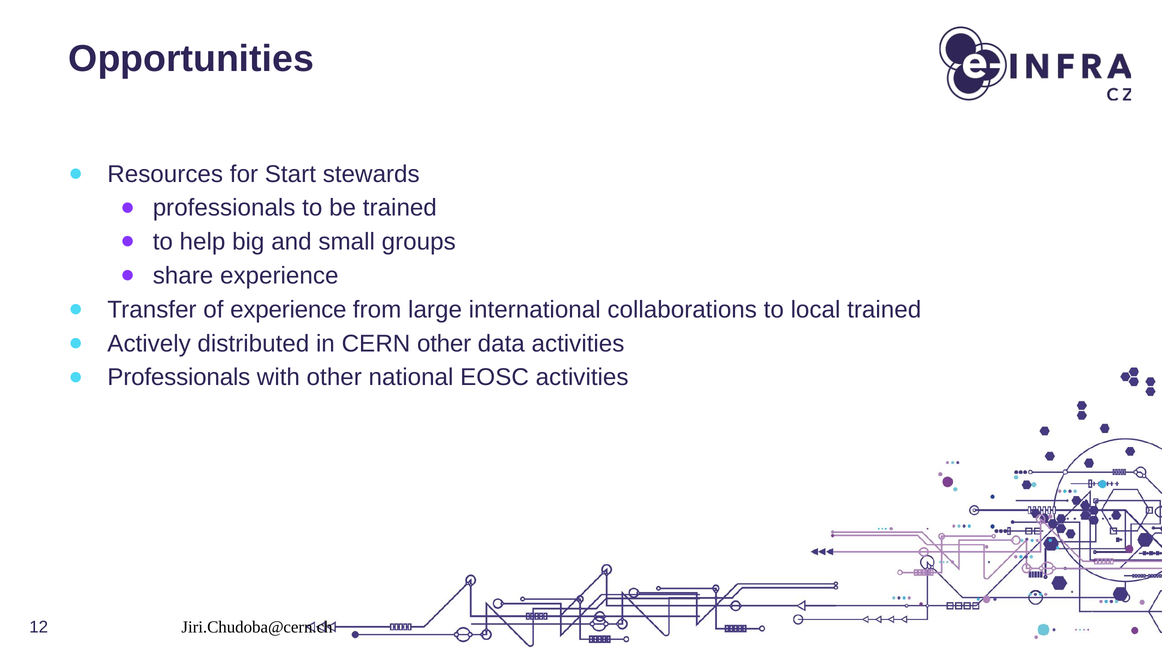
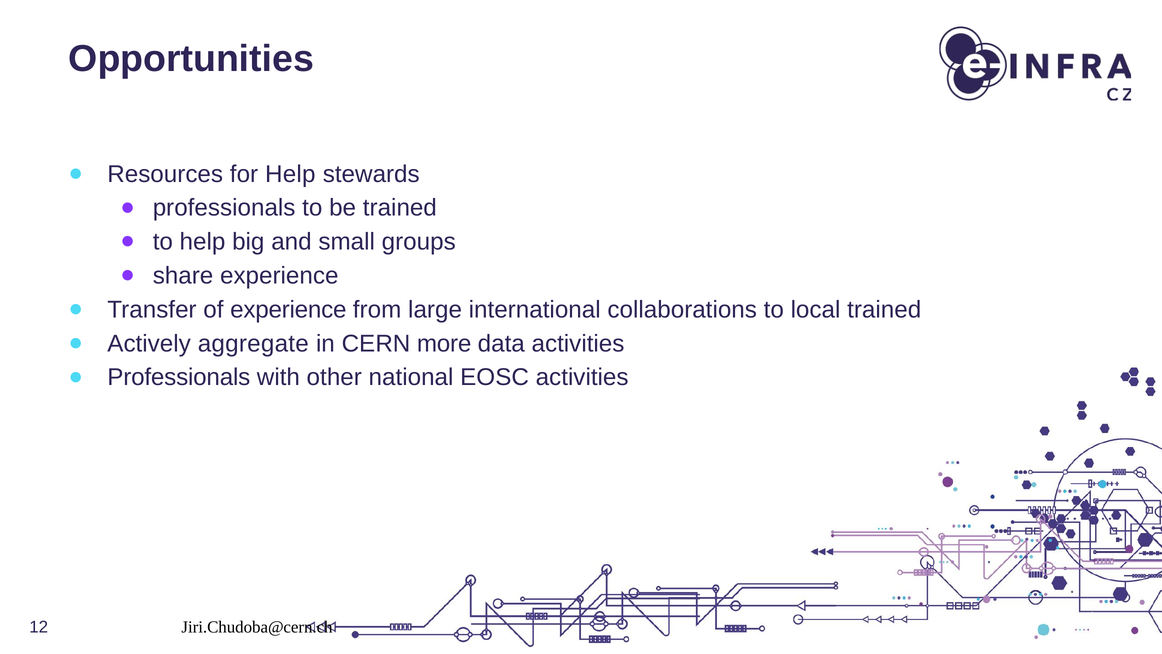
for Start: Start -> Help (290, 174)
distributed: distributed -> aggregate (253, 344)
CERN other: other -> more (444, 344)
